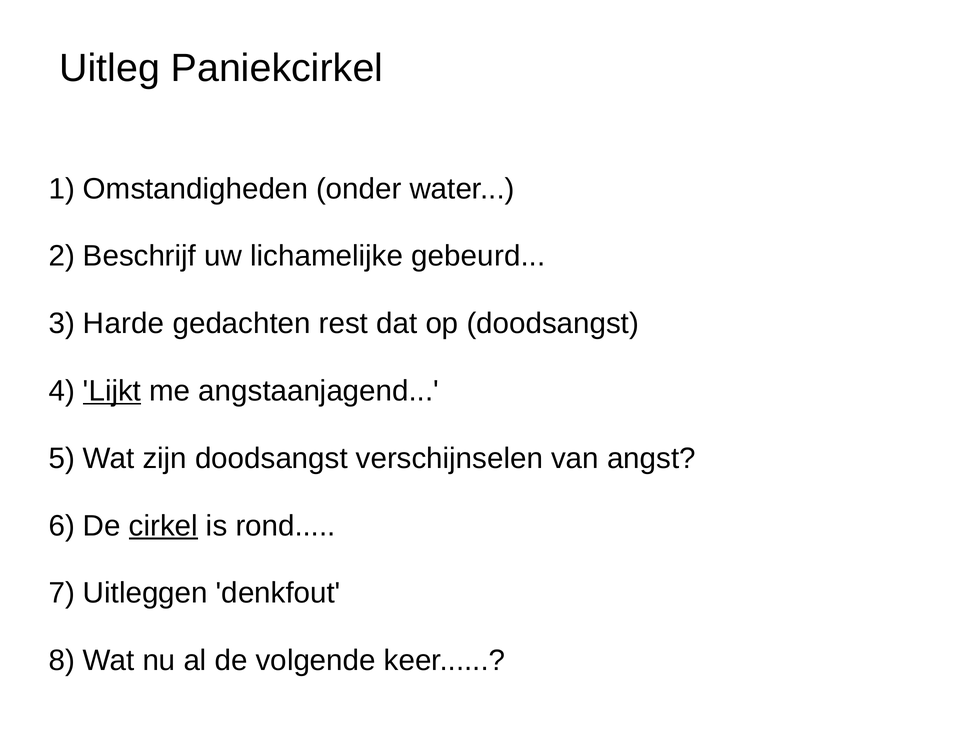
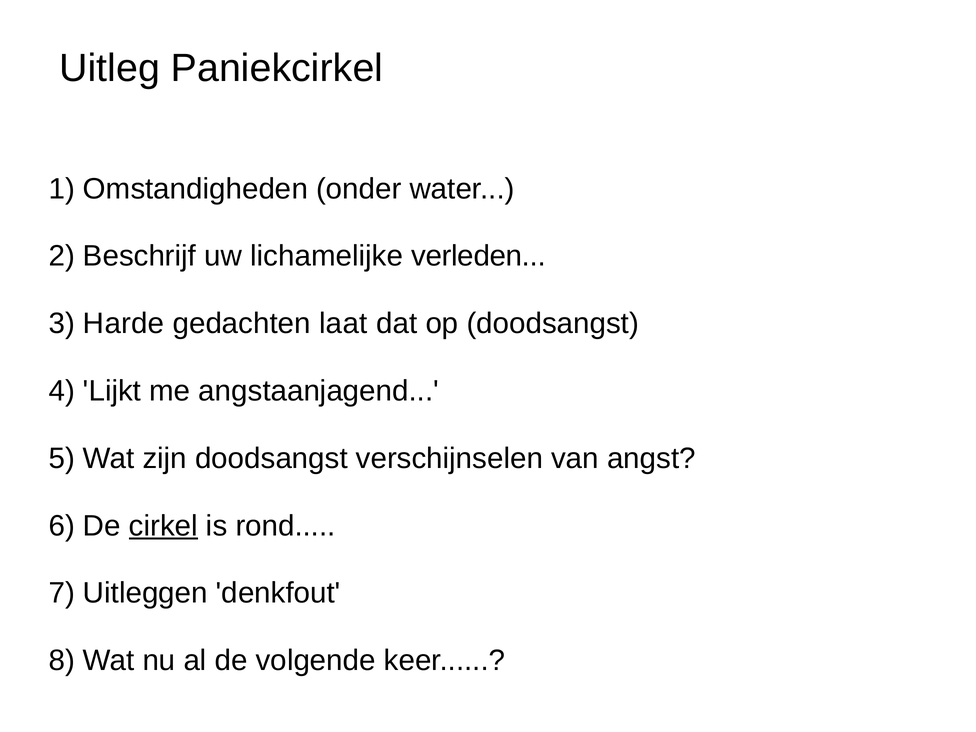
gebeurd: gebeurd -> verleden (478, 256)
rest: rest -> laat (343, 324)
Lijkt underline: present -> none (112, 391)
